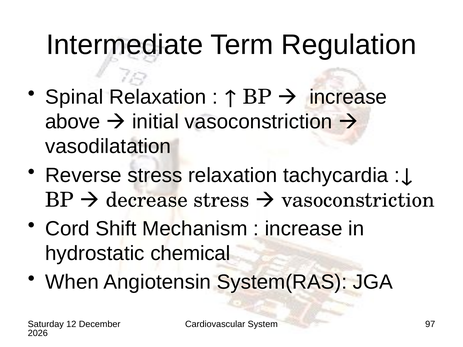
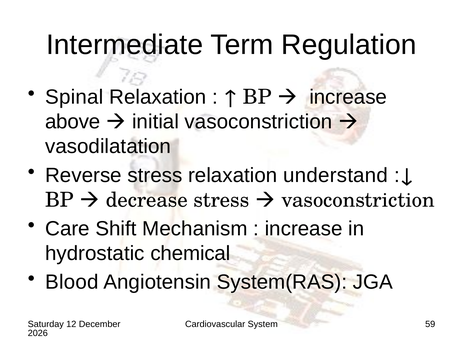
tachycardia: tachycardia -> understand (336, 175)
Cord: Cord -> Care (67, 229)
When: When -> Blood (72, 282)
97: 97 -> 59 (430, 325)
